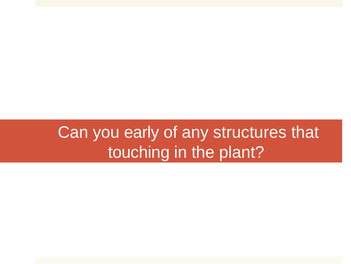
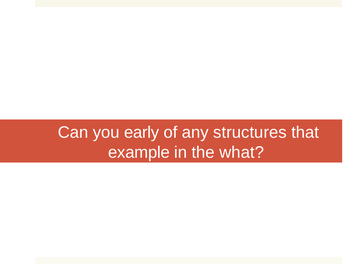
touching: touching -> example (139, 152)
plant: plant -> what (242, 152)
